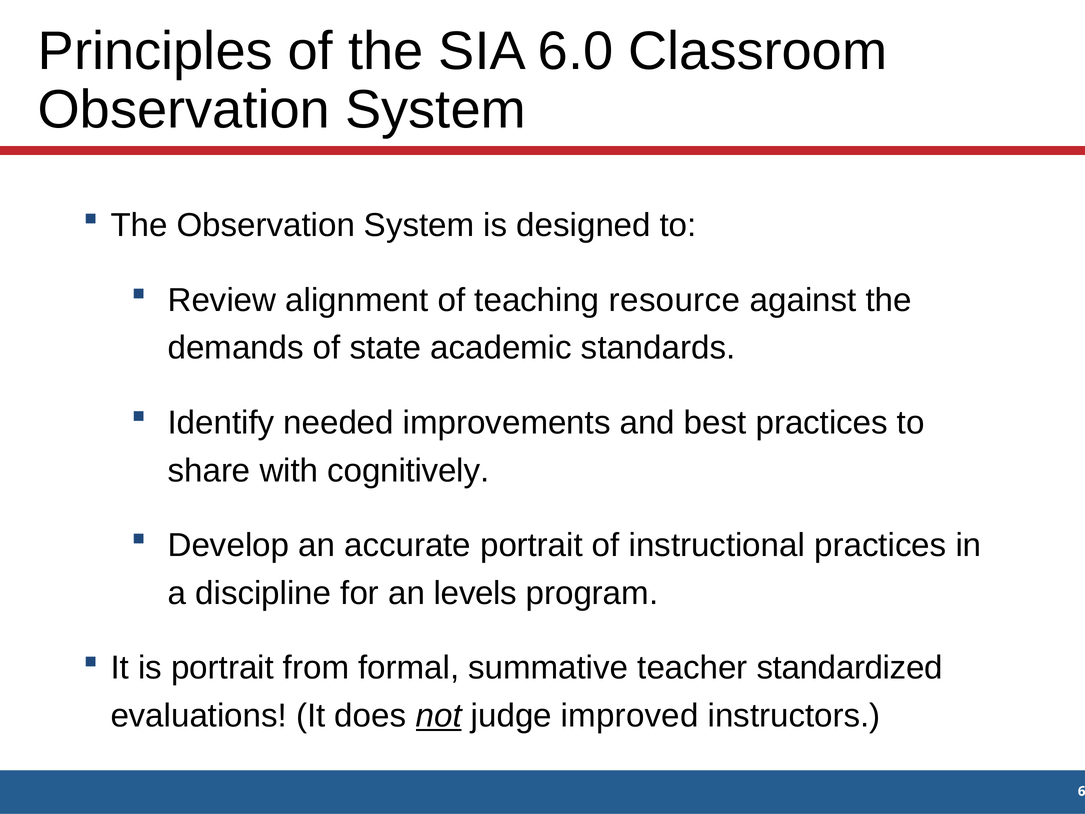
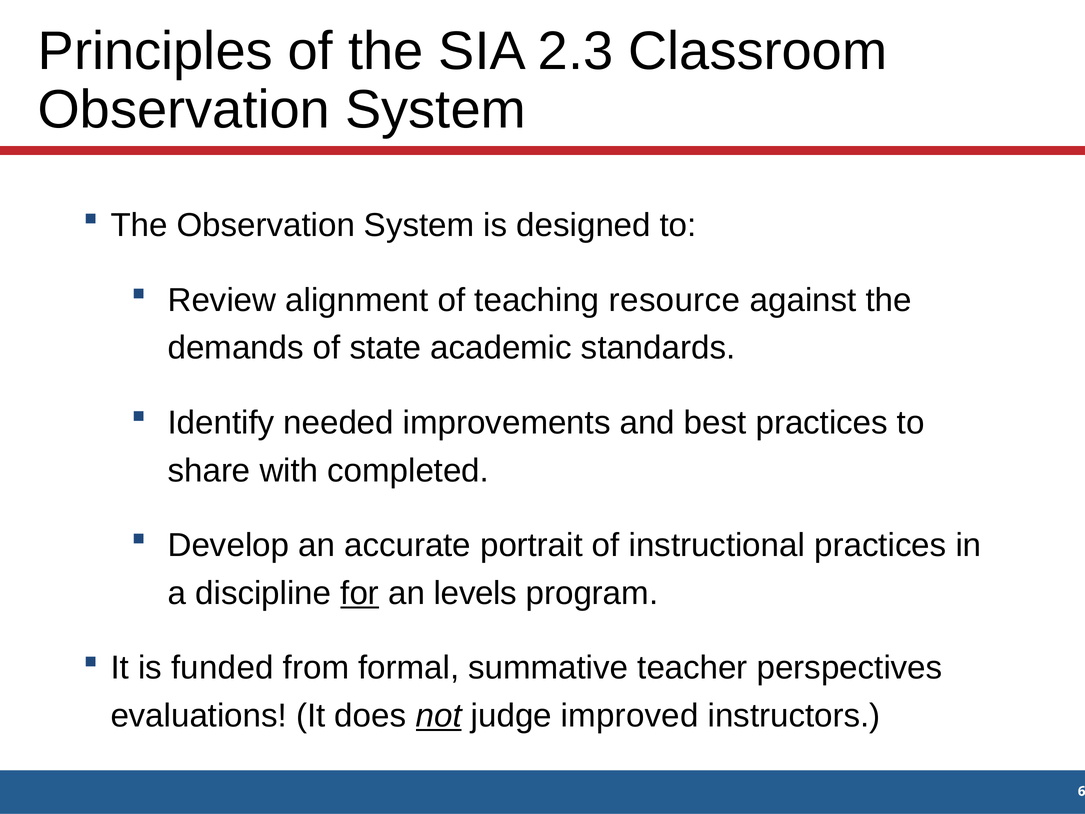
6.0: 6.0 -> 2.3 (576, 51)
cognitively: cognitively -> completed (408, 470)
for underline: none -> present (360, 593)
is portrait: portrait -> funded (222, 668)
standardized: standardized -> perspectives (850, 668)
